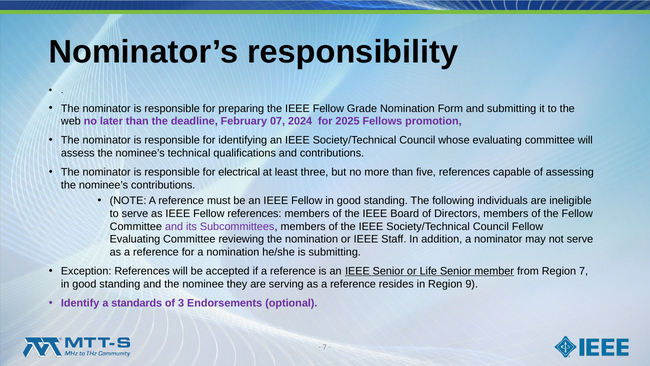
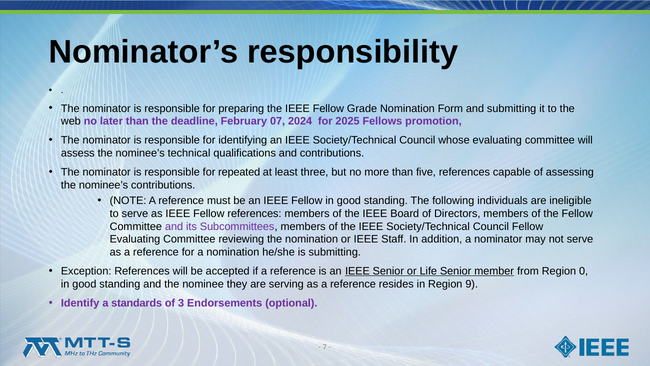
electrical: electrical -> repeated (239, 172)
Region 7: 7 -> 0 (584, 271)
